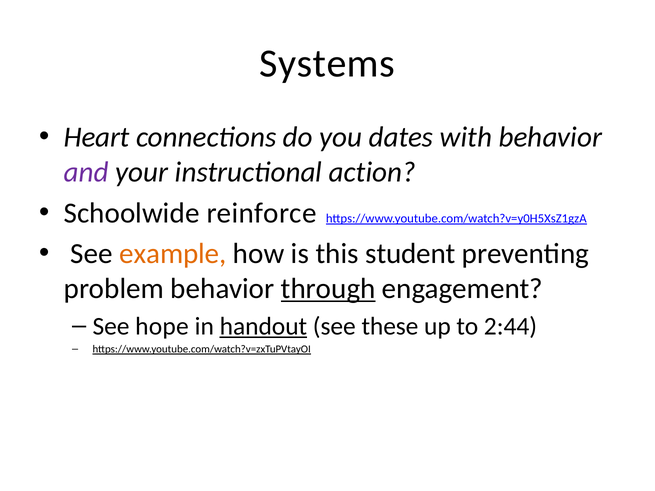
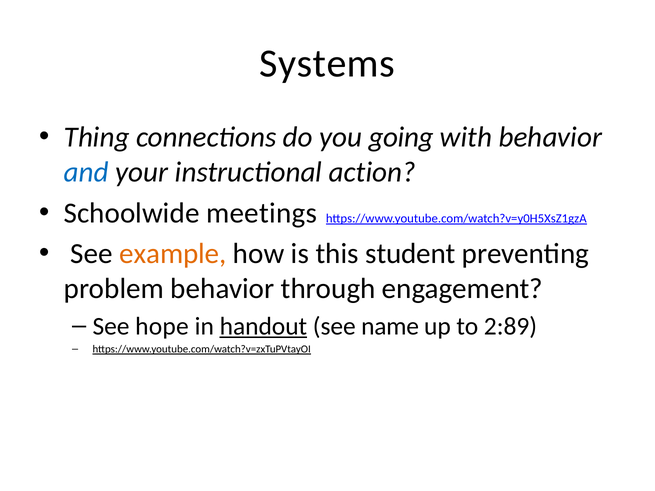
Heart: Heart -> Thing (97, 137)
dates: dates -> going (401, 137)
and colour: purple -> blue (86, 172)
reinforce: reinforce -> meetings (262, 213)
through underline: present -> none (328, 289)
these: these -> name (390, 326)
2:44: 2:44 -> 2:89 (510, 326)
